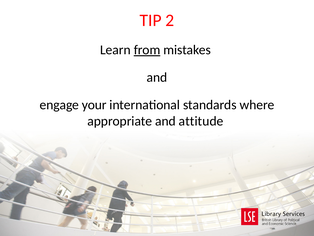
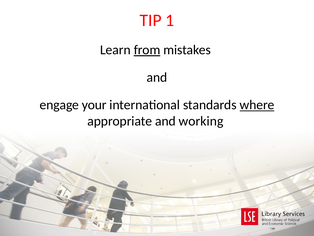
2: 2 -> 1 (170, 20)
where underline: none -> present (257, 105)
attitude: attitude -> working (201, 121)
